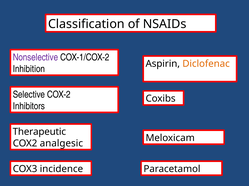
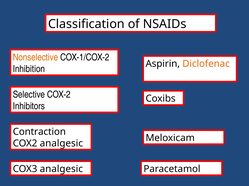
Nonselective colour: purple -> orange (35, 58)
Therapeutic: Therapeutic -> Contraction (39, 132)
COX3 incidence: incidence -> analgesic (61, 170)
